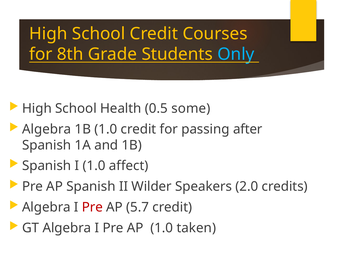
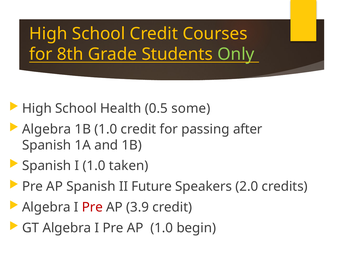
Only colour: light blue -> light green (236, 54)
affect: affect -> taken (129, 166)
Wilder: Wilder -> Future (152, 187)
5.7: 5.7 -> 3.9 (138, 207)
taken: taken -> begin (196, 228)
